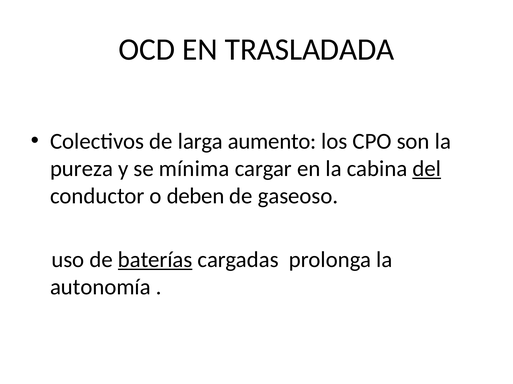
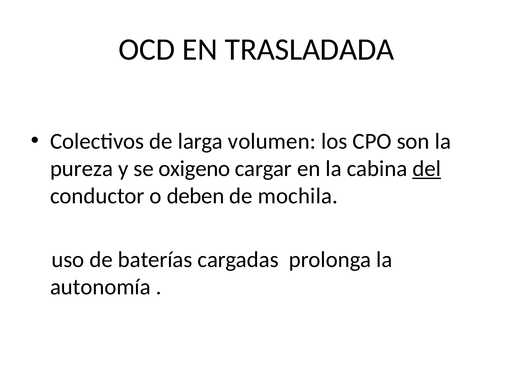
aumento: aumento -> volumen (272, 142)
mínima: mínima -> oxigeno (194, 169)
gaseoso: gaseoso -> mochila (298, 196)
baterías underline: present -> none (155, 260)
